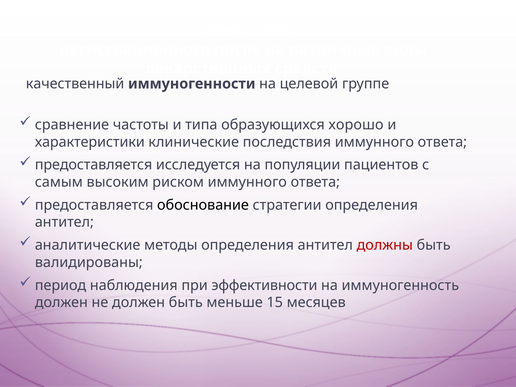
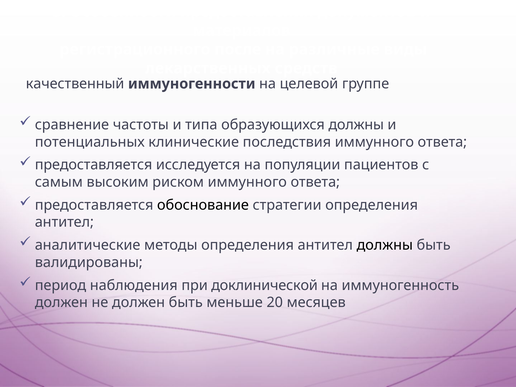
образующихся хорошо: хорошо -> должны (356, 125)
характеристики: характеристики -> потенциальных (90, 142)
должны colour: red -> black (385, 245)
эффективности: эффективности -> доклинической (264, 285)
15: 15 -> 20 (275, 303)
